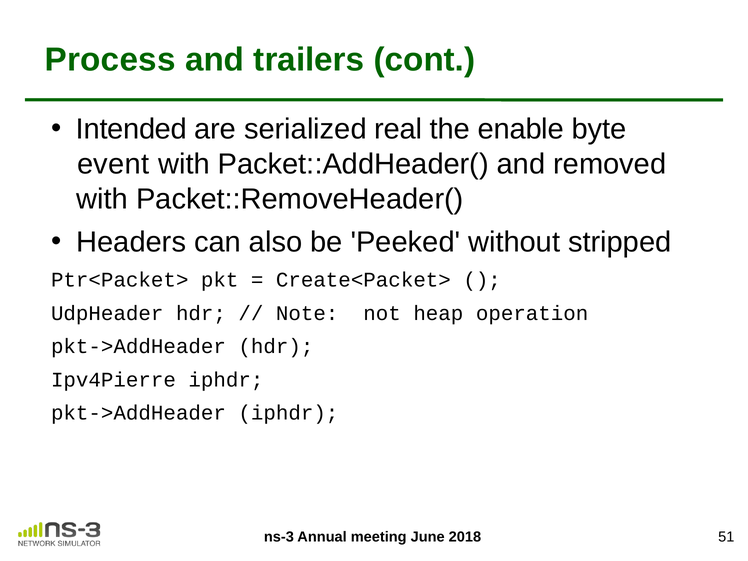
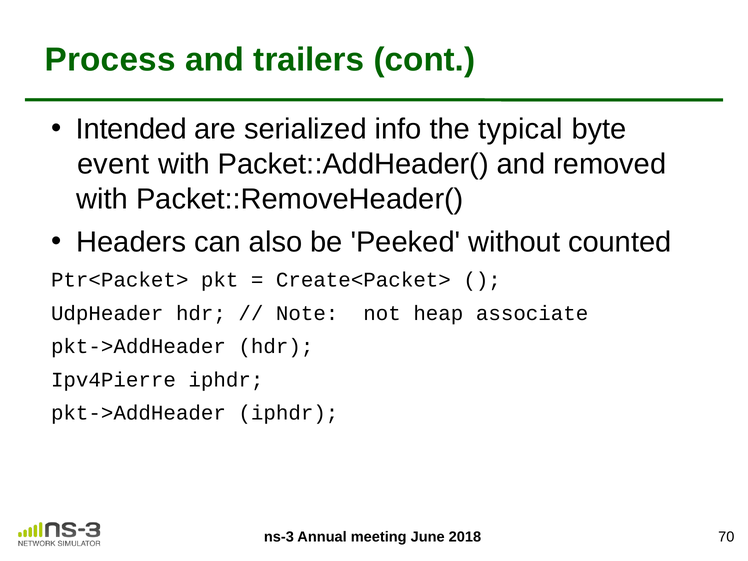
real: real -> info (398, 129)
enable: enable -> typical (521, 129)
stripped: stripped -> counted (620, 242)
operation: operation -> associate (532, 313)
51: 51 -> 70 (726, 537)
